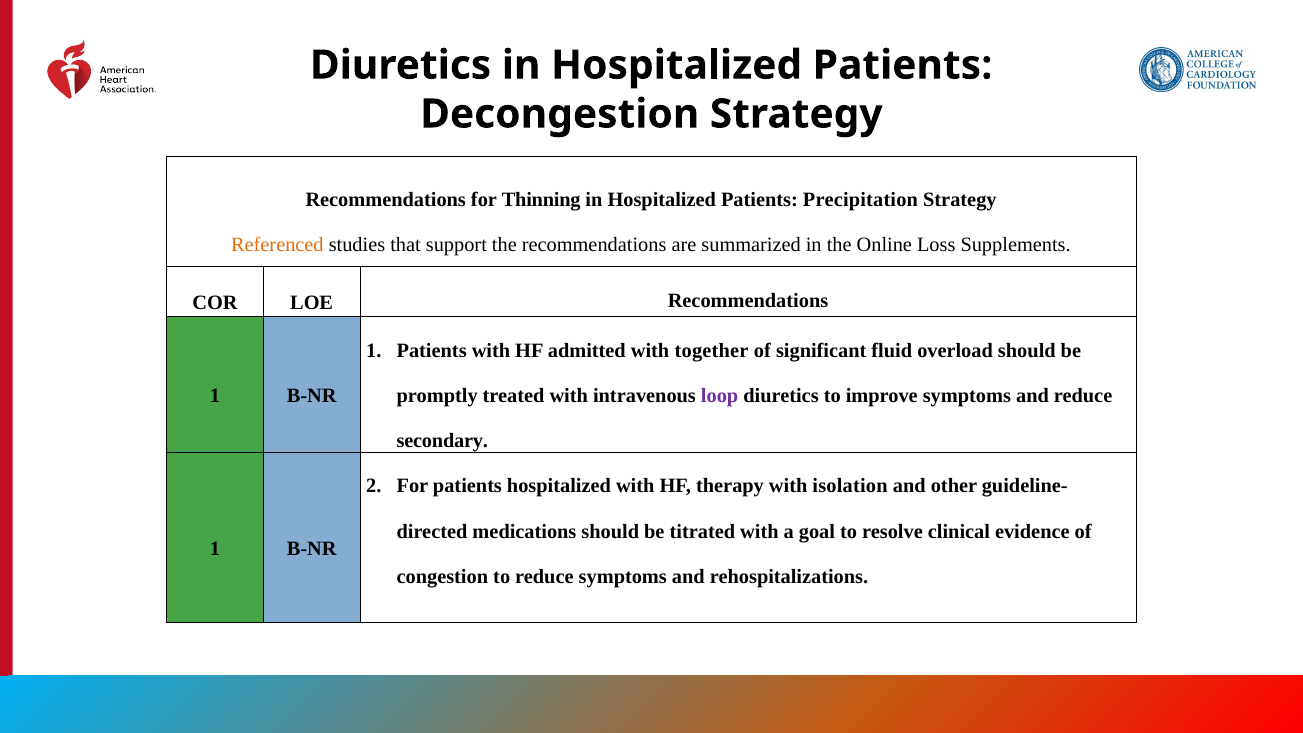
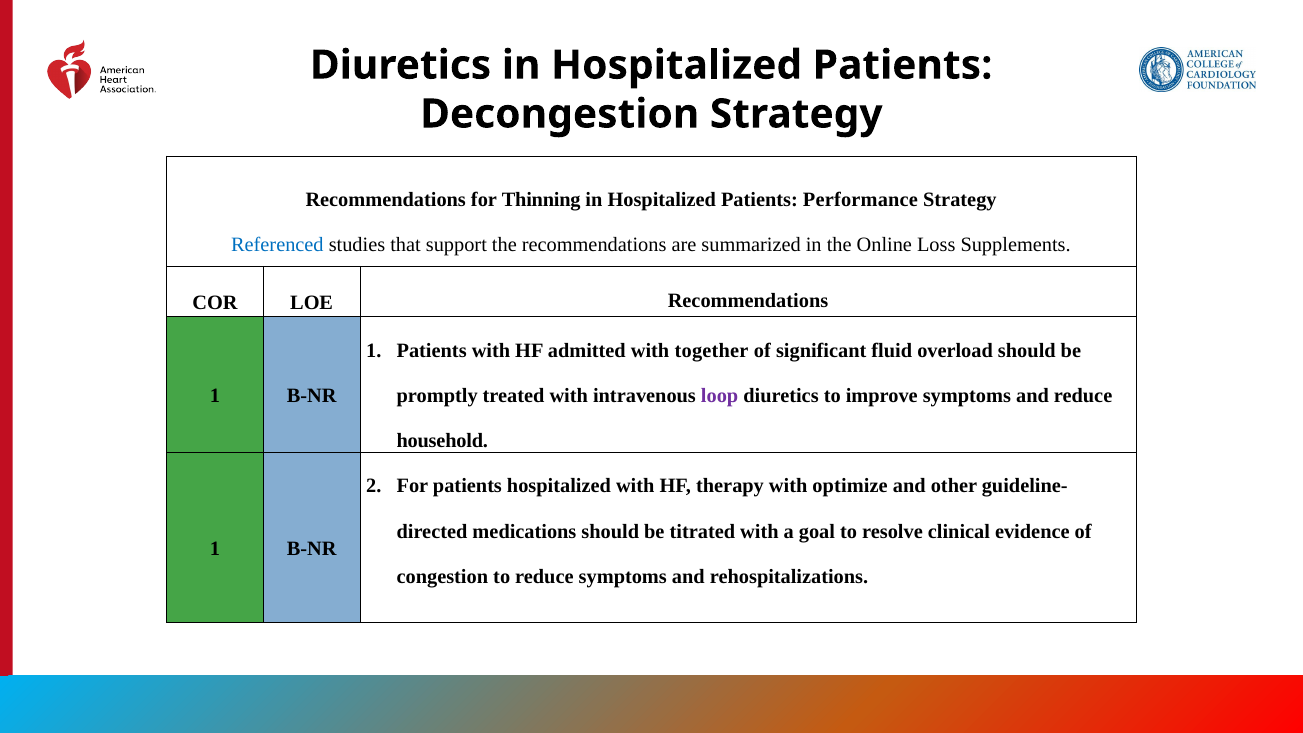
Precipitation: Precipitation -> Performance (860, 200)
Referenced colour: orange -> blue (277, 245)
secondary: secondary -> household (442, 441)
isolation: isolation -> optimize (850, 486)
